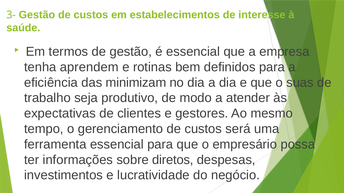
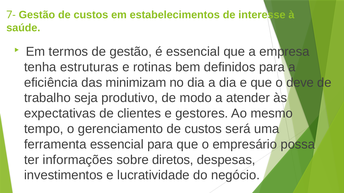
3-: 3- -> 7- (11, 15)
aprendem: aprendem -> estruturas (89, 67)
suas: suas -> deve (300, 83)
